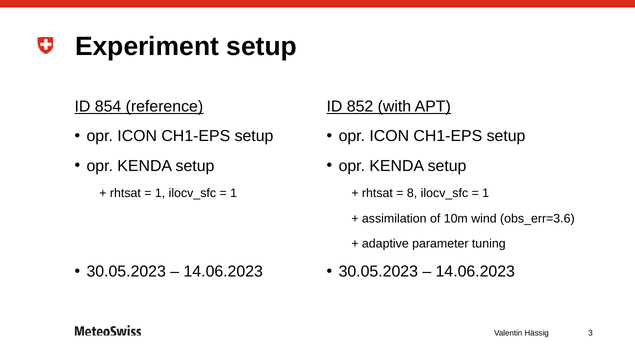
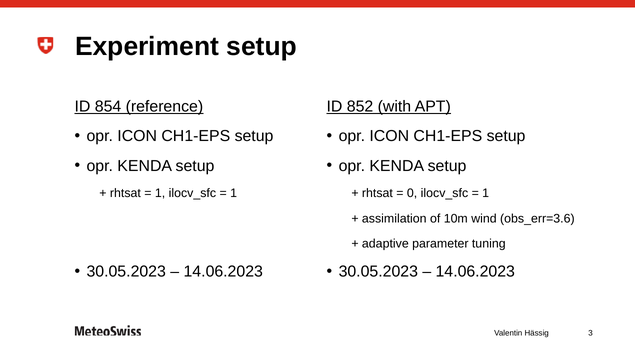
8: 8 -> 0 (412, 193)
